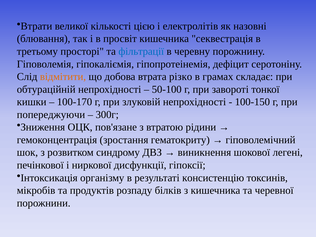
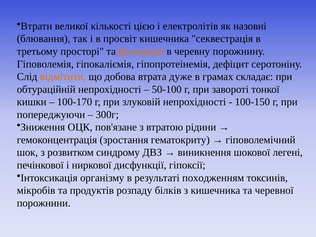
фільтрації colour: blue -> orange (141, 51)
різко: різко -> дуже (181, 77)
консистенцію: консистенцію -> походженням (213, 178)
